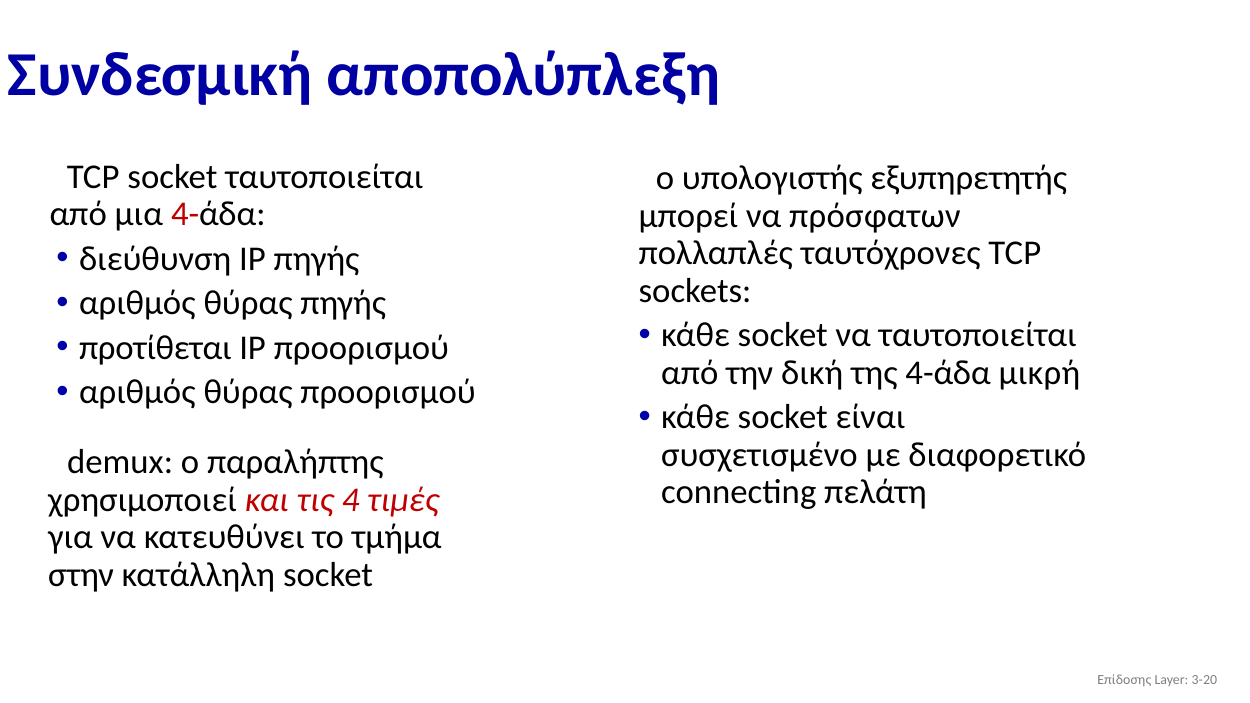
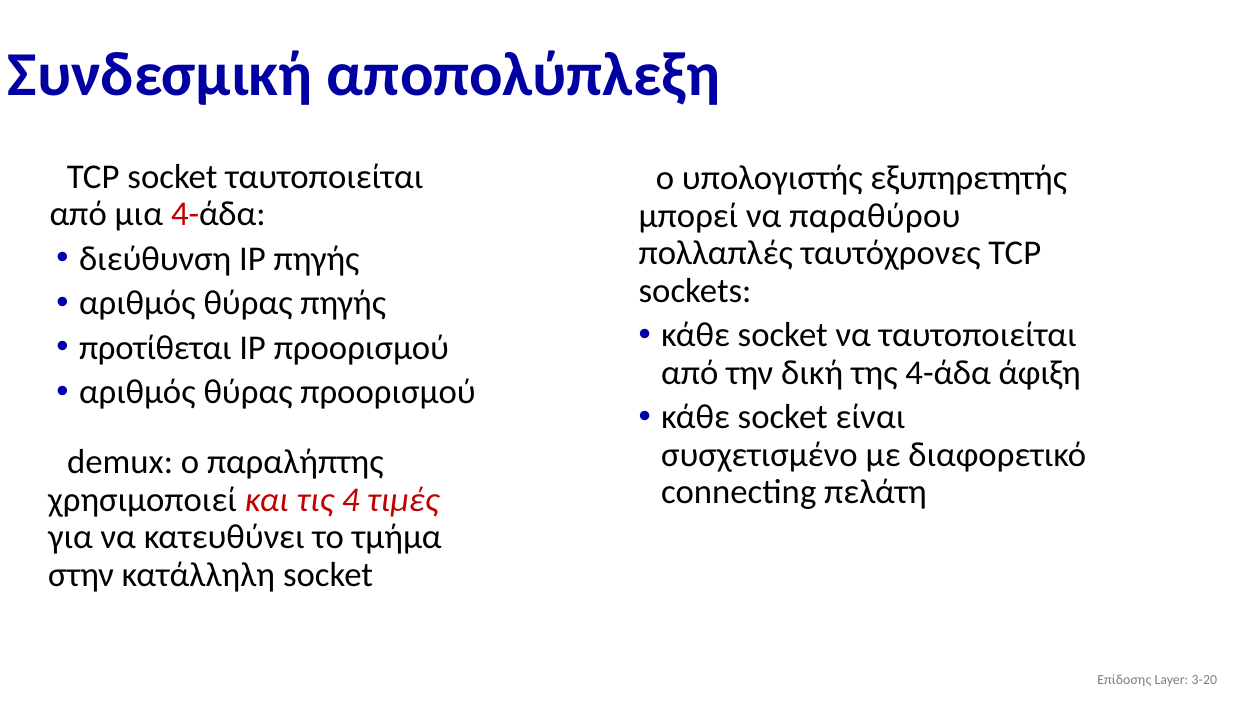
πρόσφατων: πρόσφατων -> παραθύρου (875, 216)
μικρή: μικρή -> άφιξη (1040, 373)
